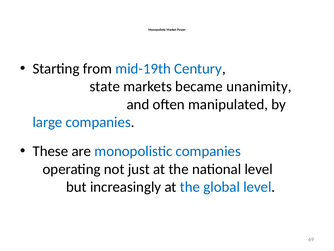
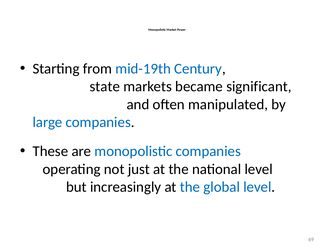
unanimity: unanimity -> significant (259, 86)
